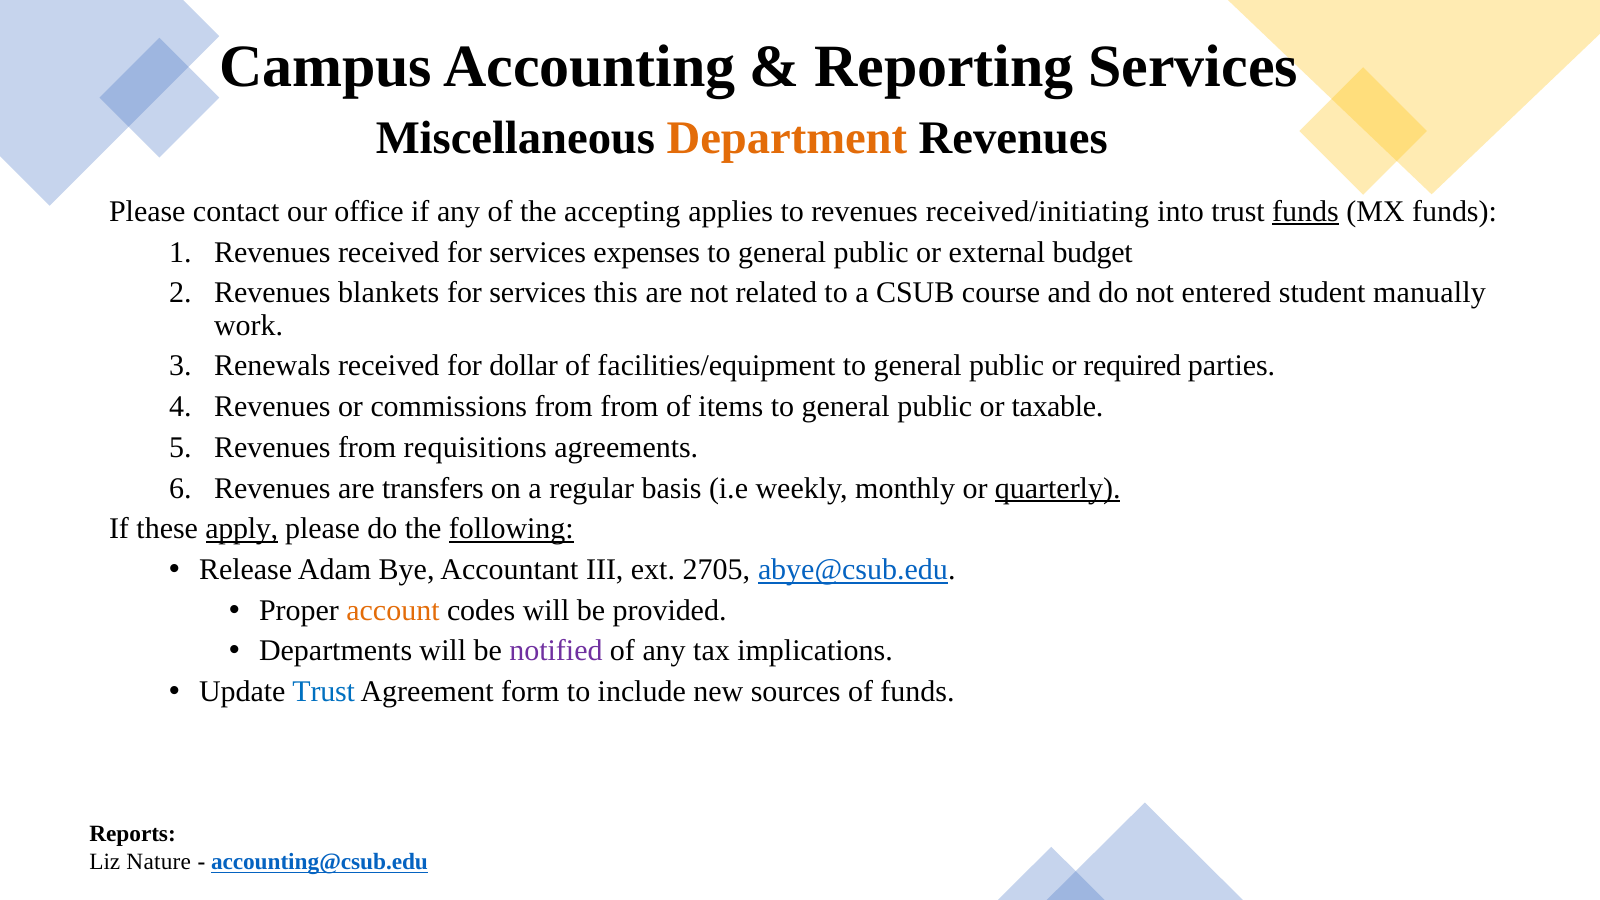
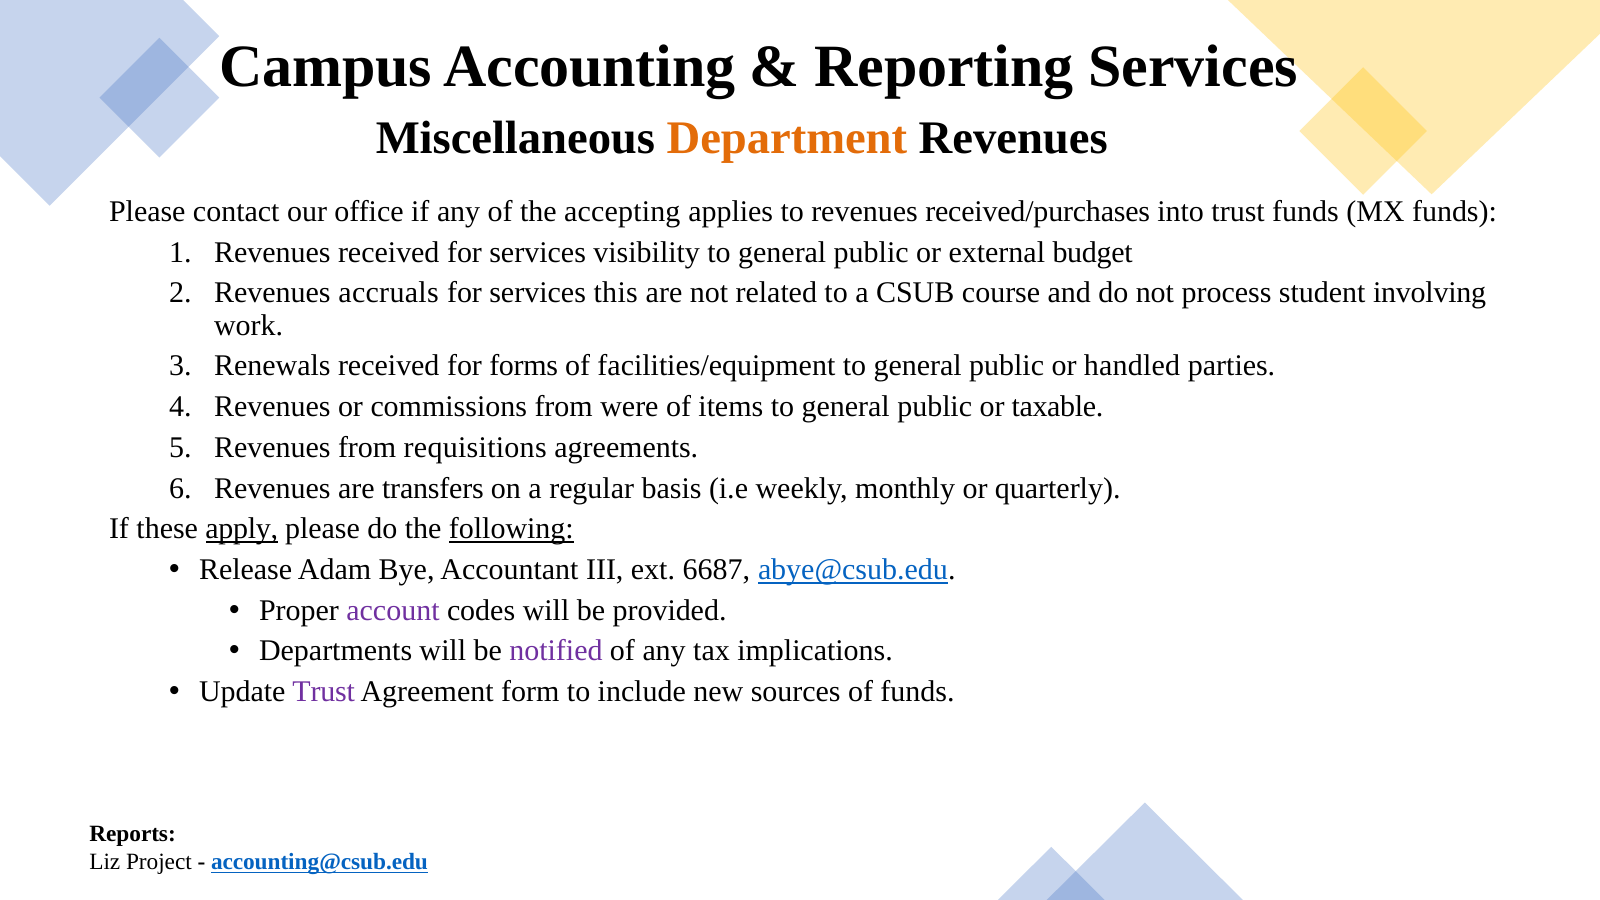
received/initiating: received/initiating -> received/purchases (1038, 211)
funds underline: present -> none (1305, 211)
expenses: expenses -> visibility (647, 252)
blankets: blankets -> accruals (389, 293)
entered: entered -> process (1227, 293)
manually: manually -> involving (1430, 293)
dollar: dollar -> forms (524, 366)
required: required -> handled (1132, 366)
from from: from -> were (629, 407)
quarterly underline: present -> none (1058, 488)
2705: 2705 -> 6687 (716, 570)
account colour: orange -> purple (393, 610)
Trust colour: blue -> purple (324, 692)
Nature: Nature -> Project (159, 862)
